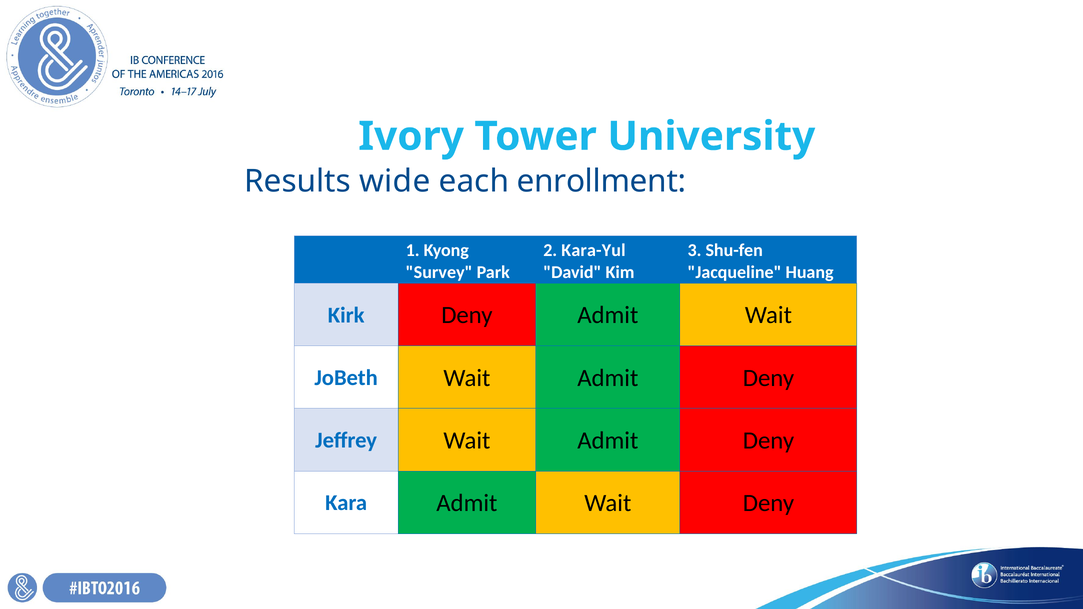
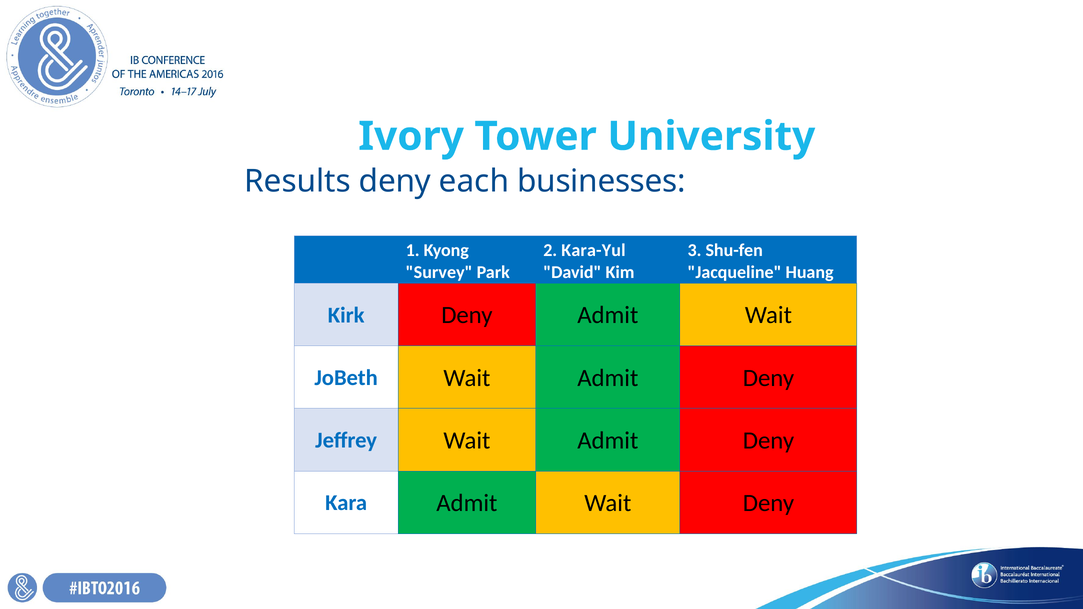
Results wide: wide -> deny (395, 182)
enrollment: enrollment -> businesses (601, 182)
